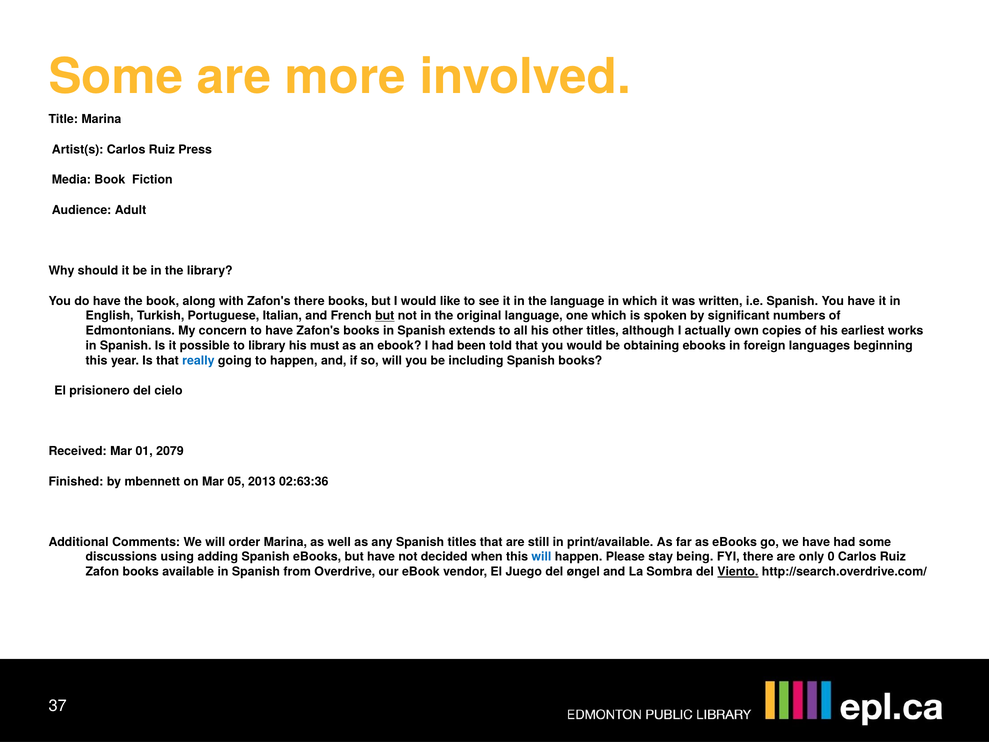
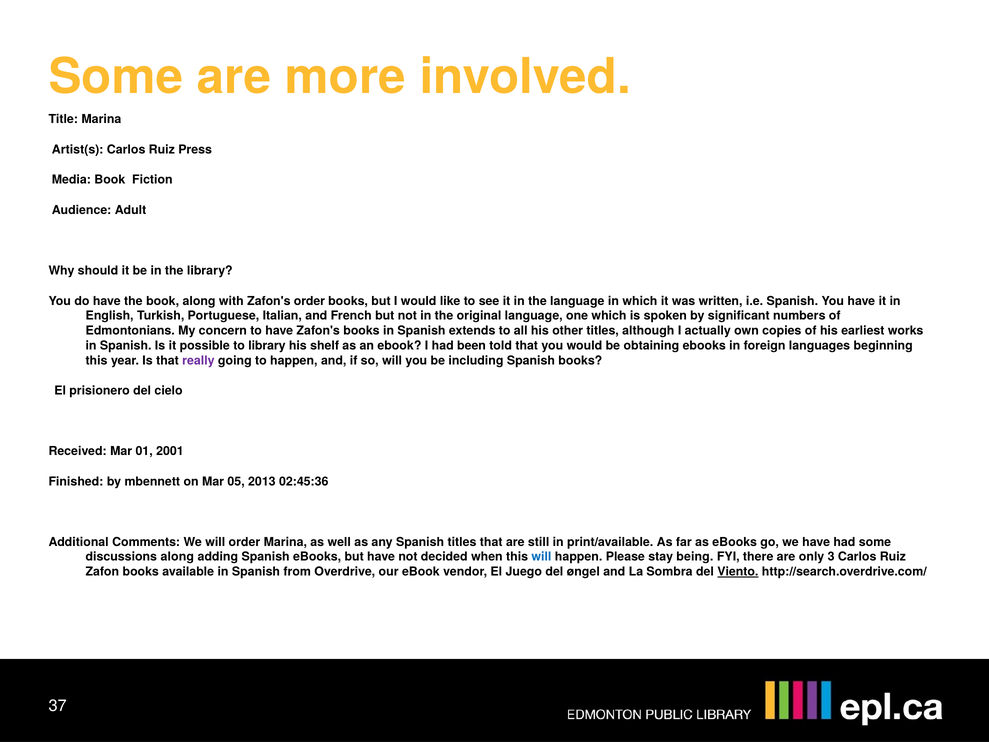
Zafon's there: there -> order (309, 301)
but underline: present -> none (385, 316)
must: must -> shelf (325, 345)
really colour: blue -> purple (198, 360)
2079: 2079 -> 2001 (170, 451)
02:63:36: 02:63:36 -> 02:45:36 (304, 481)
discussions using: using -> along (177, 557)
0: 0 -> 3 (831, 557)
